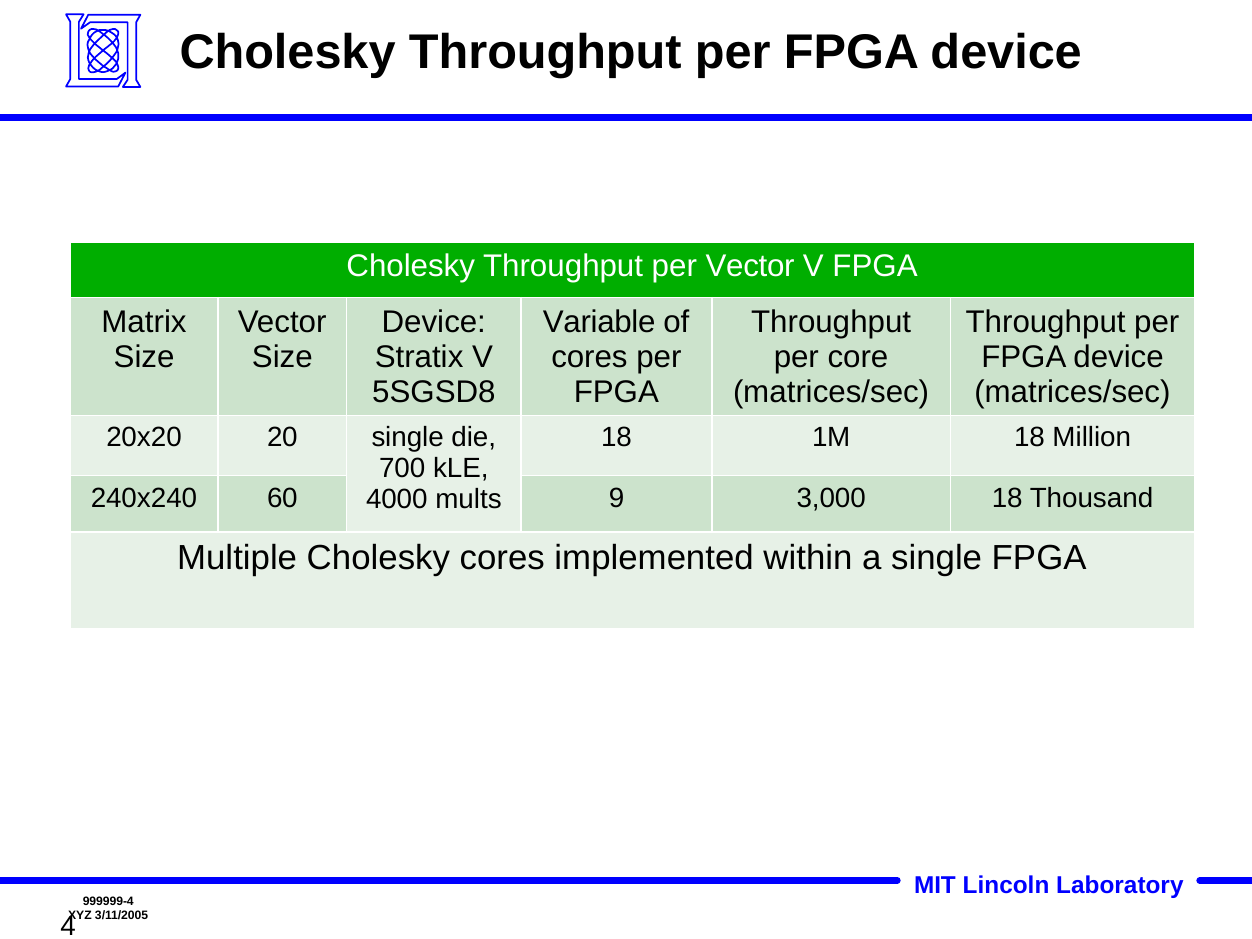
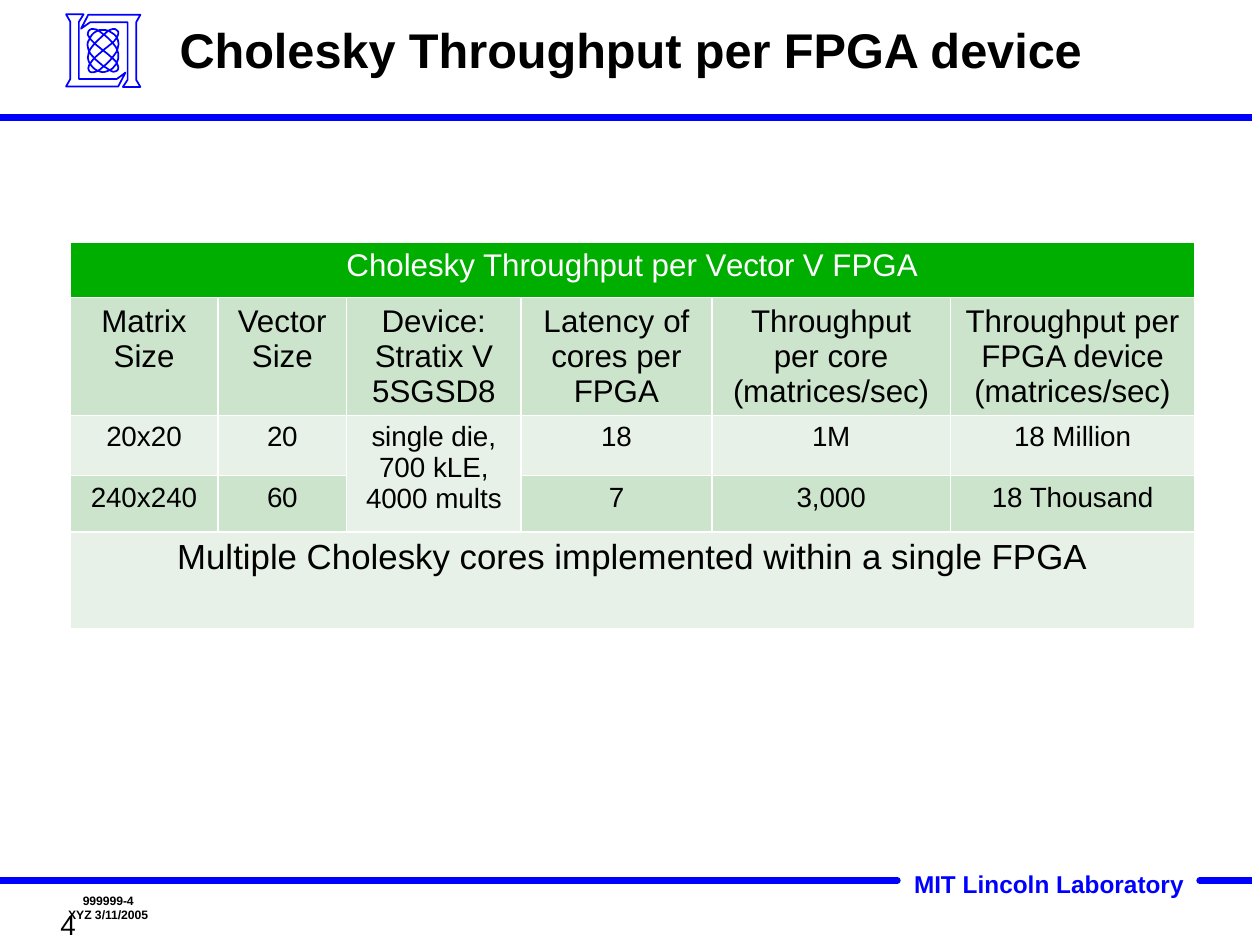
Variable: Variable -> Latency (599, 322)
9: 9 -> 7 (617, 498)
